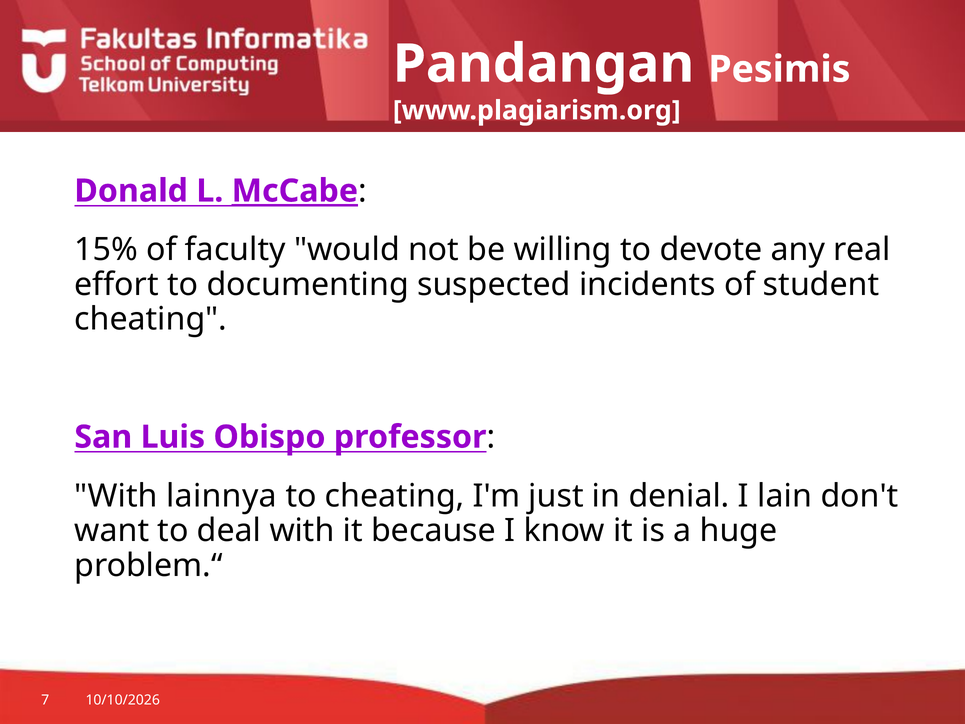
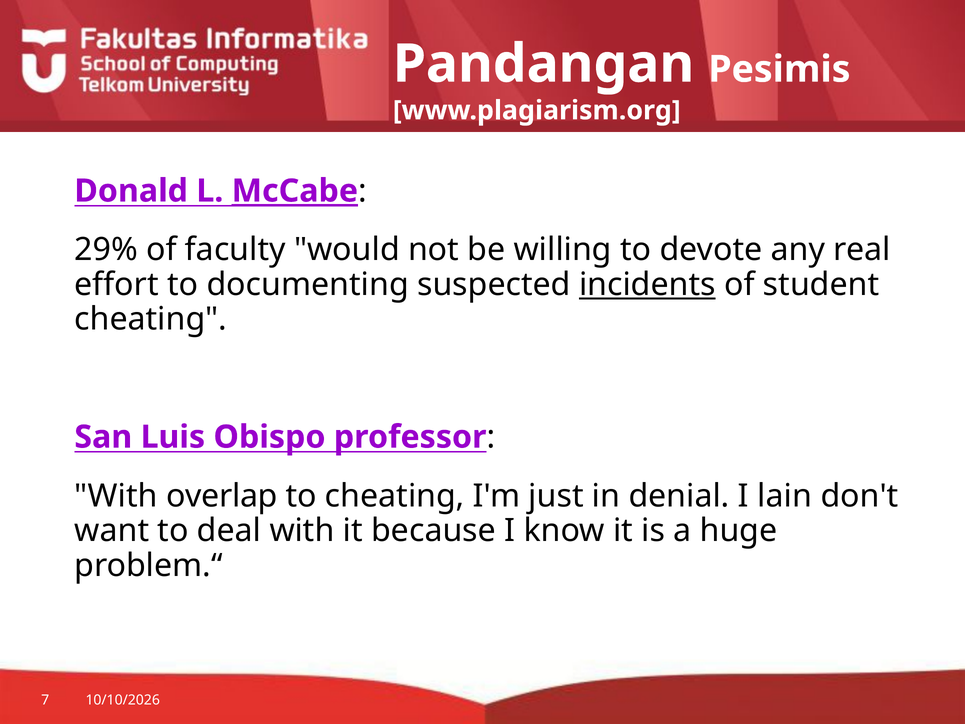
15%: 15% -> 29% (106, 250)
incidents underline: none -> present (647, 284)
lainnya: lainnya -> overlap (222, 496)
